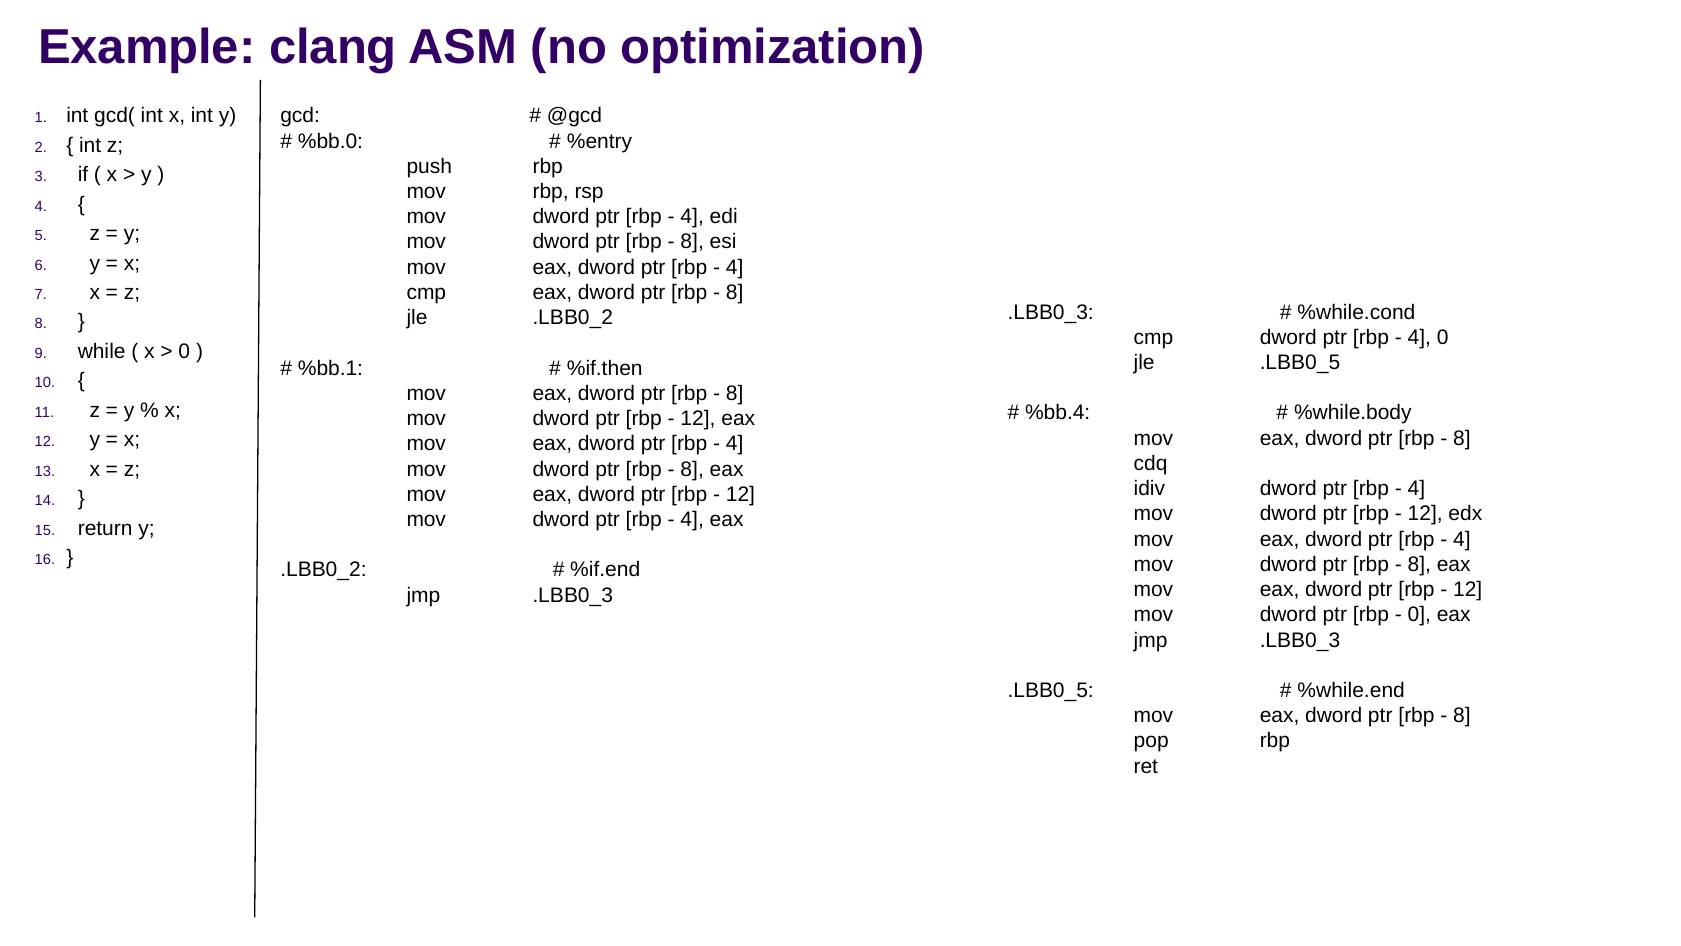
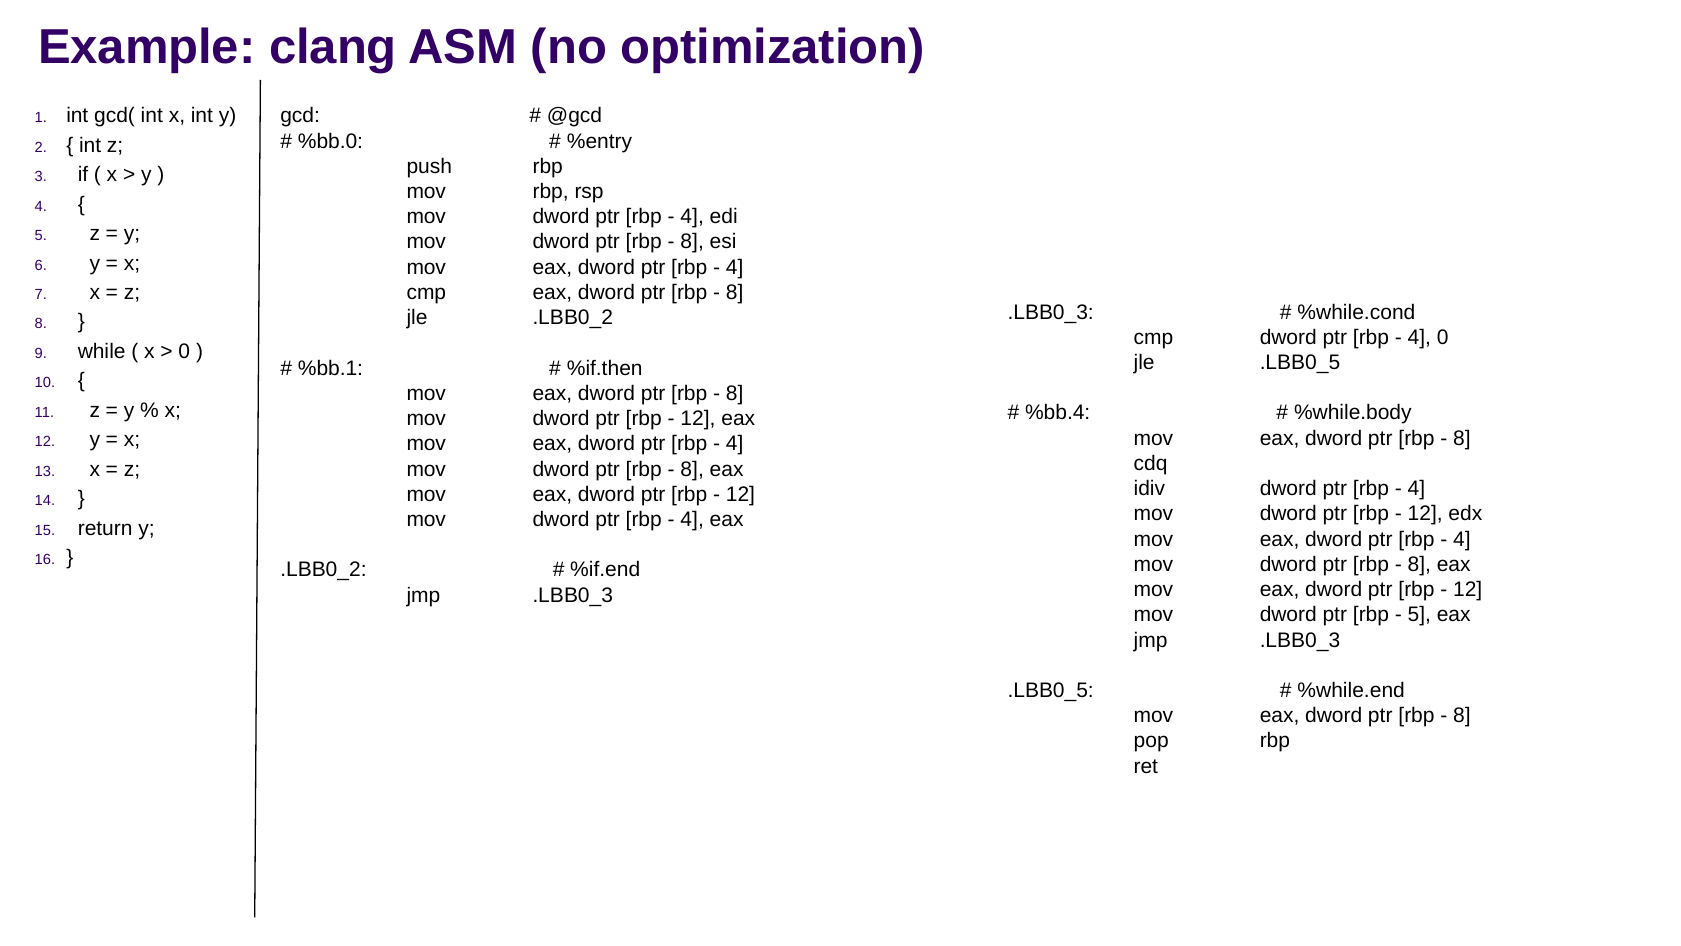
0: 0 -> 5 (1419, 615)
